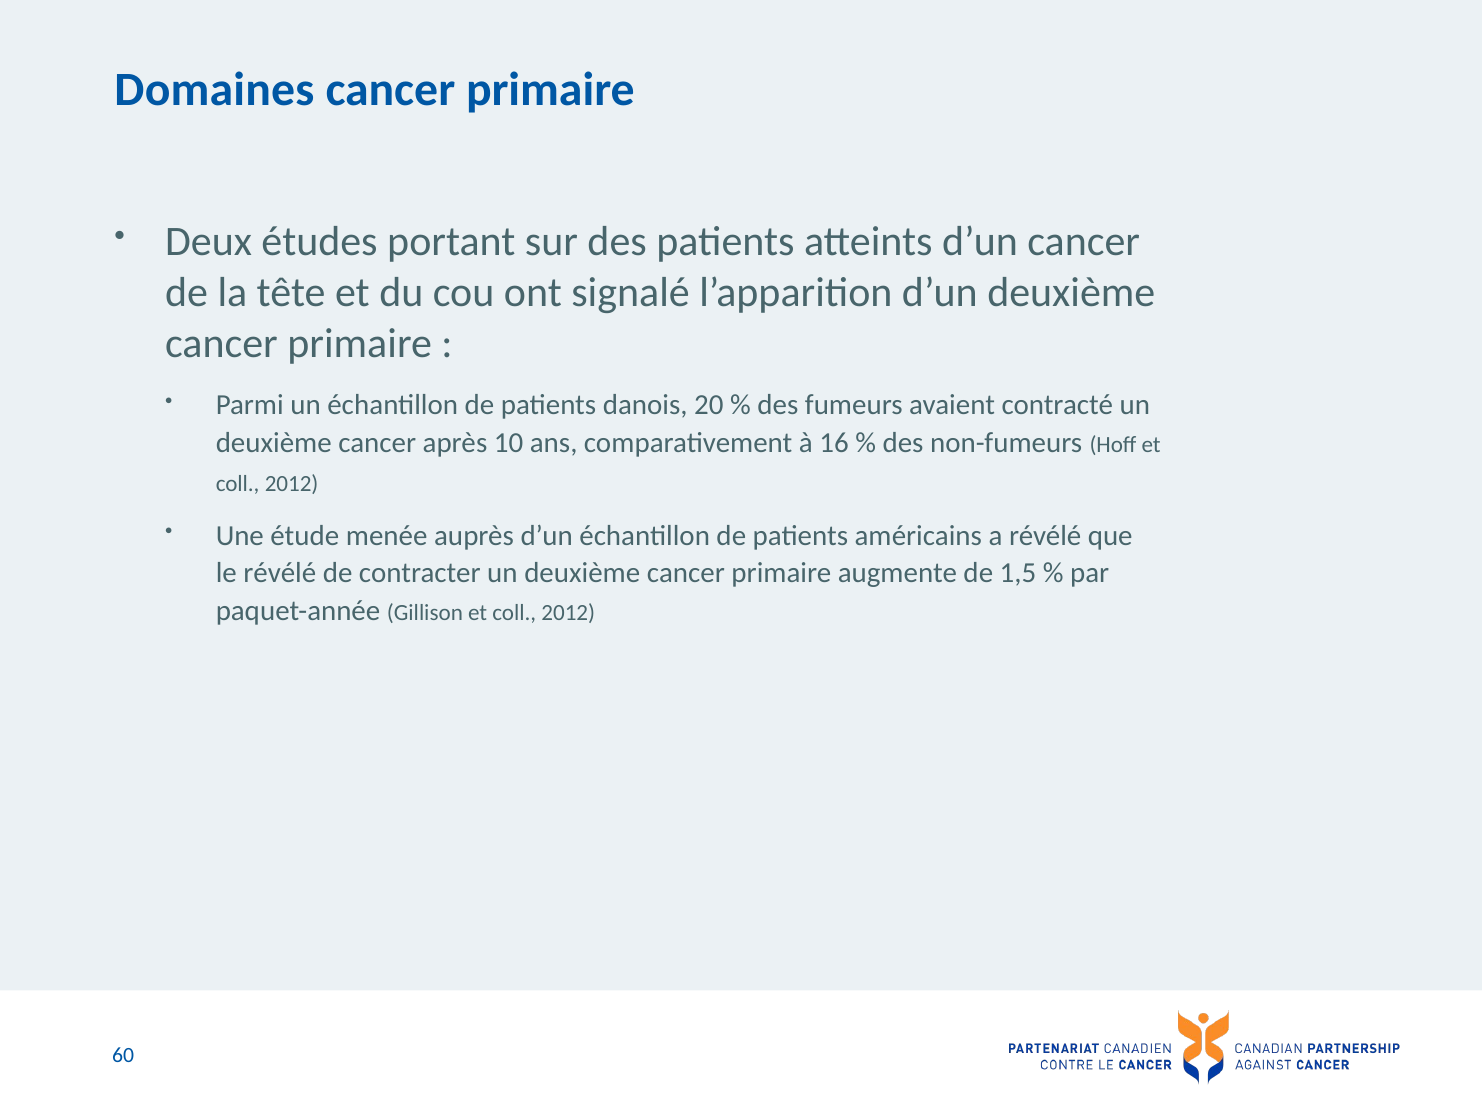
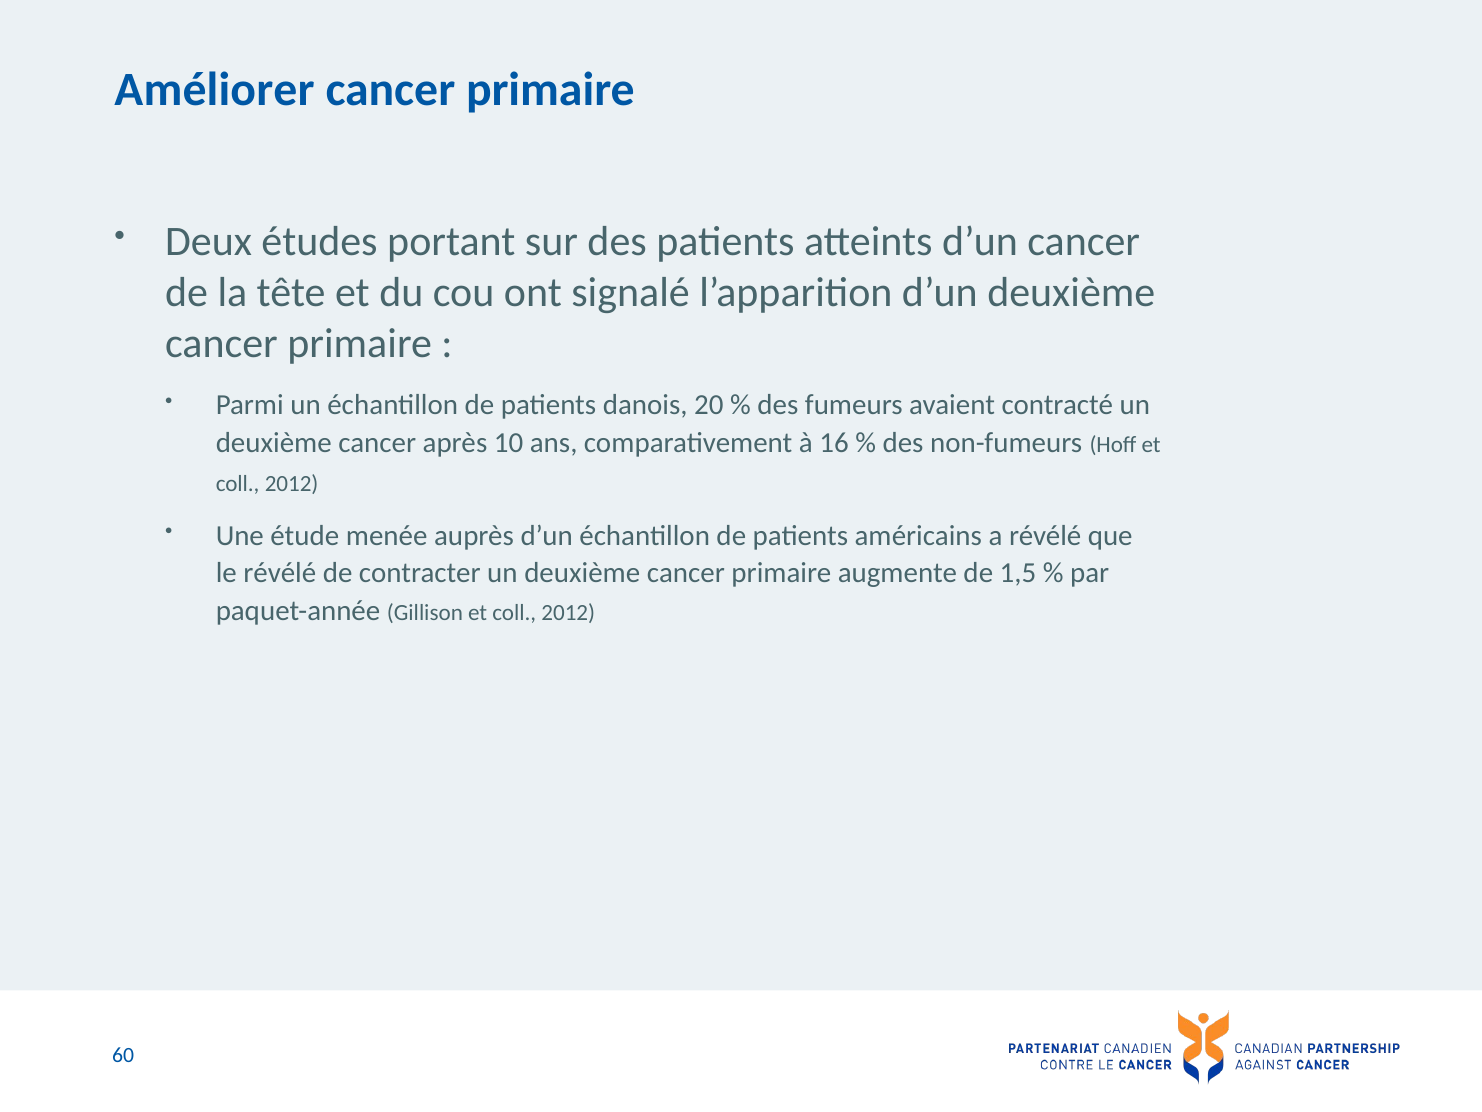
Domaines: Domaines -> Améliorer (214, 89)
